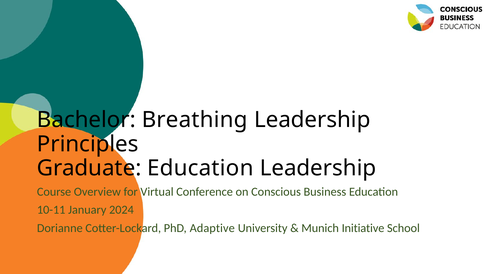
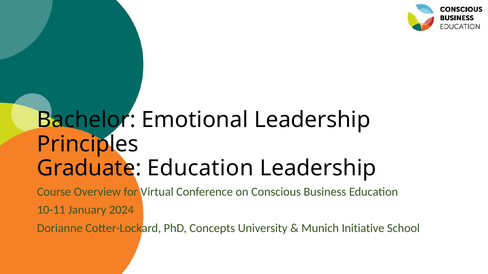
Breathing: Breathing -> Emotional (195, 120)
Adaptive: Adaptive -> Concepts (212, 229)
